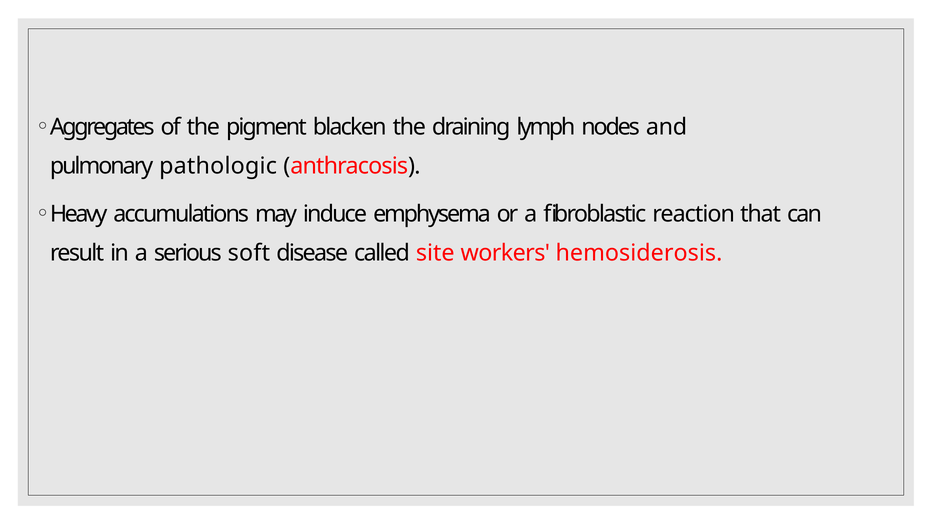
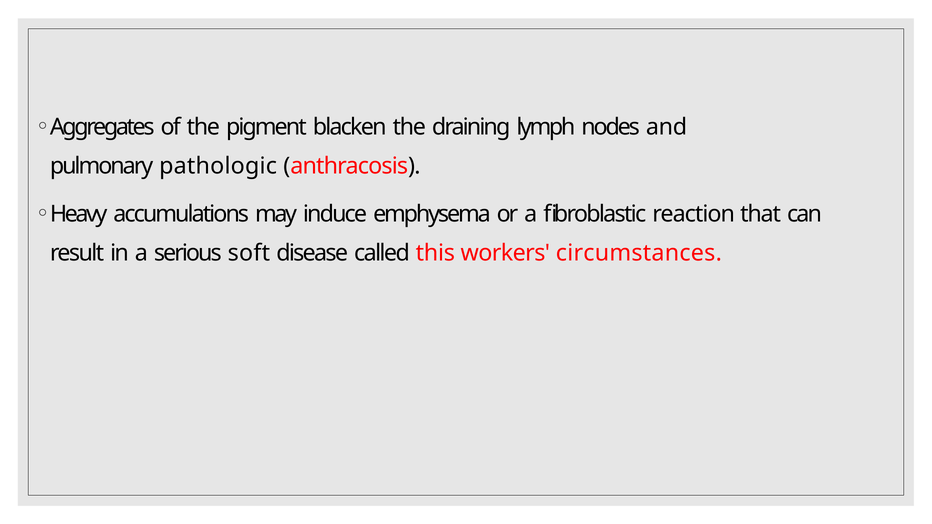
site: site -> this (435, 253)
hemosiderosis: hemosiderosis -> circumstances (639, 253)
